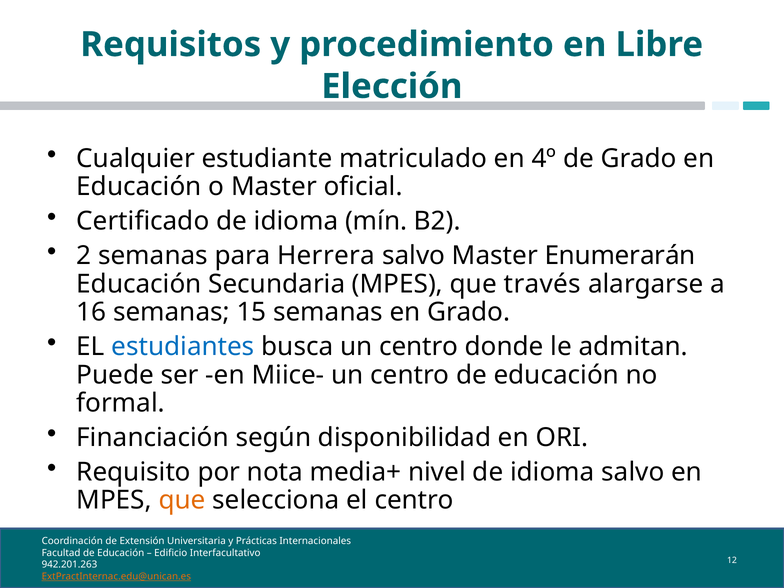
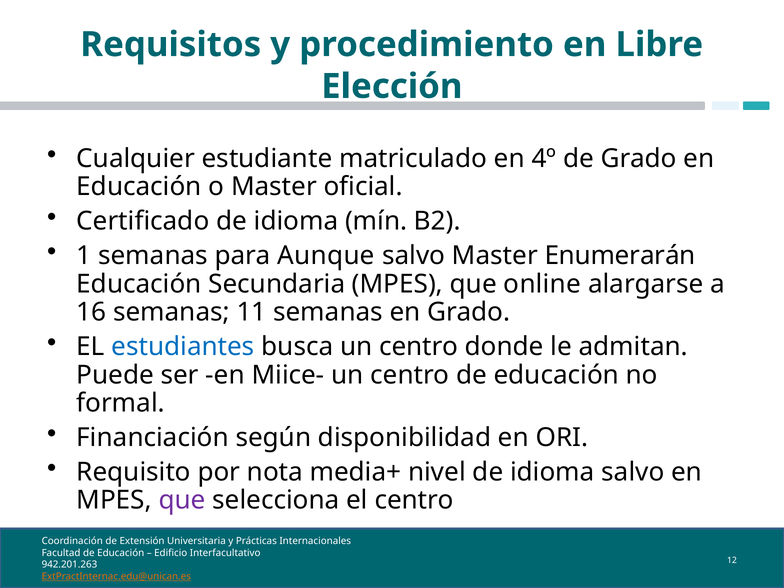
2: 2 -> 1 (84, 256)
Herrera: Herrera -> Aunque (326, 256)
través: través -> online (542, 284)
15: 15 -> 11 (251, 312)
que colour: orange -> purple (182, 500)
